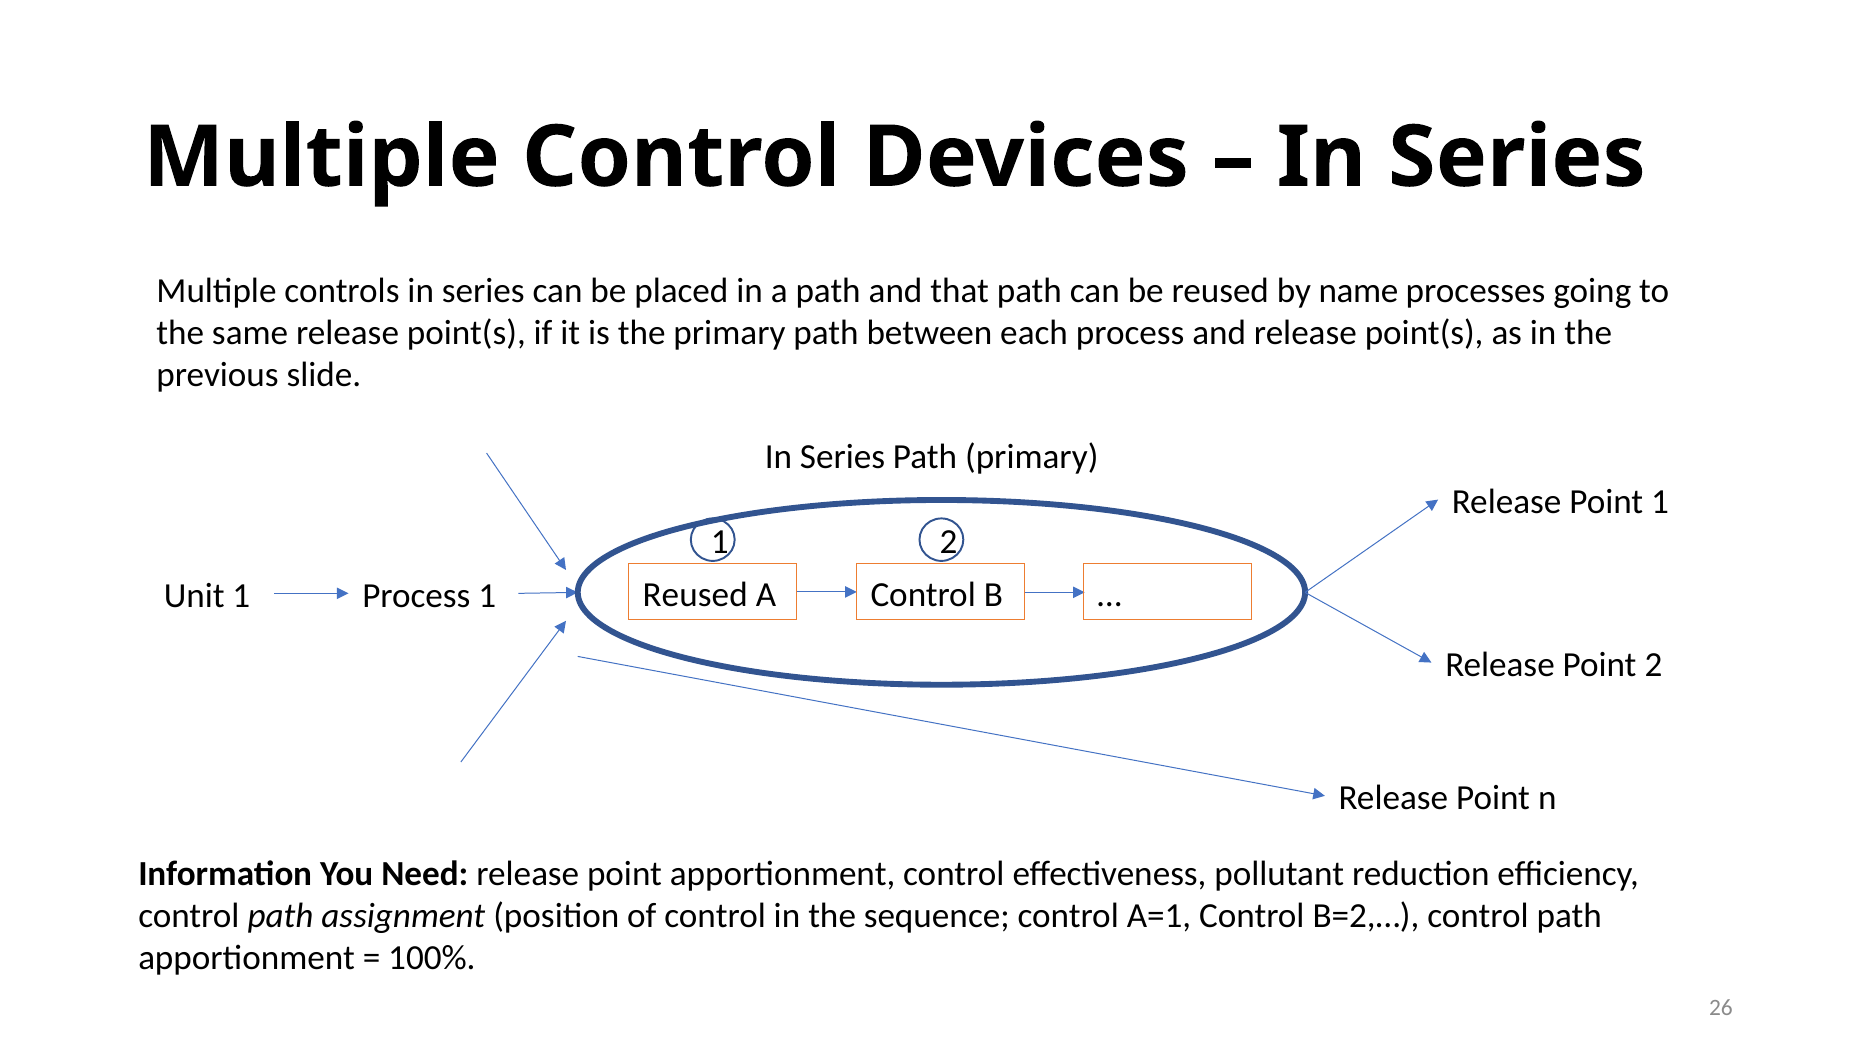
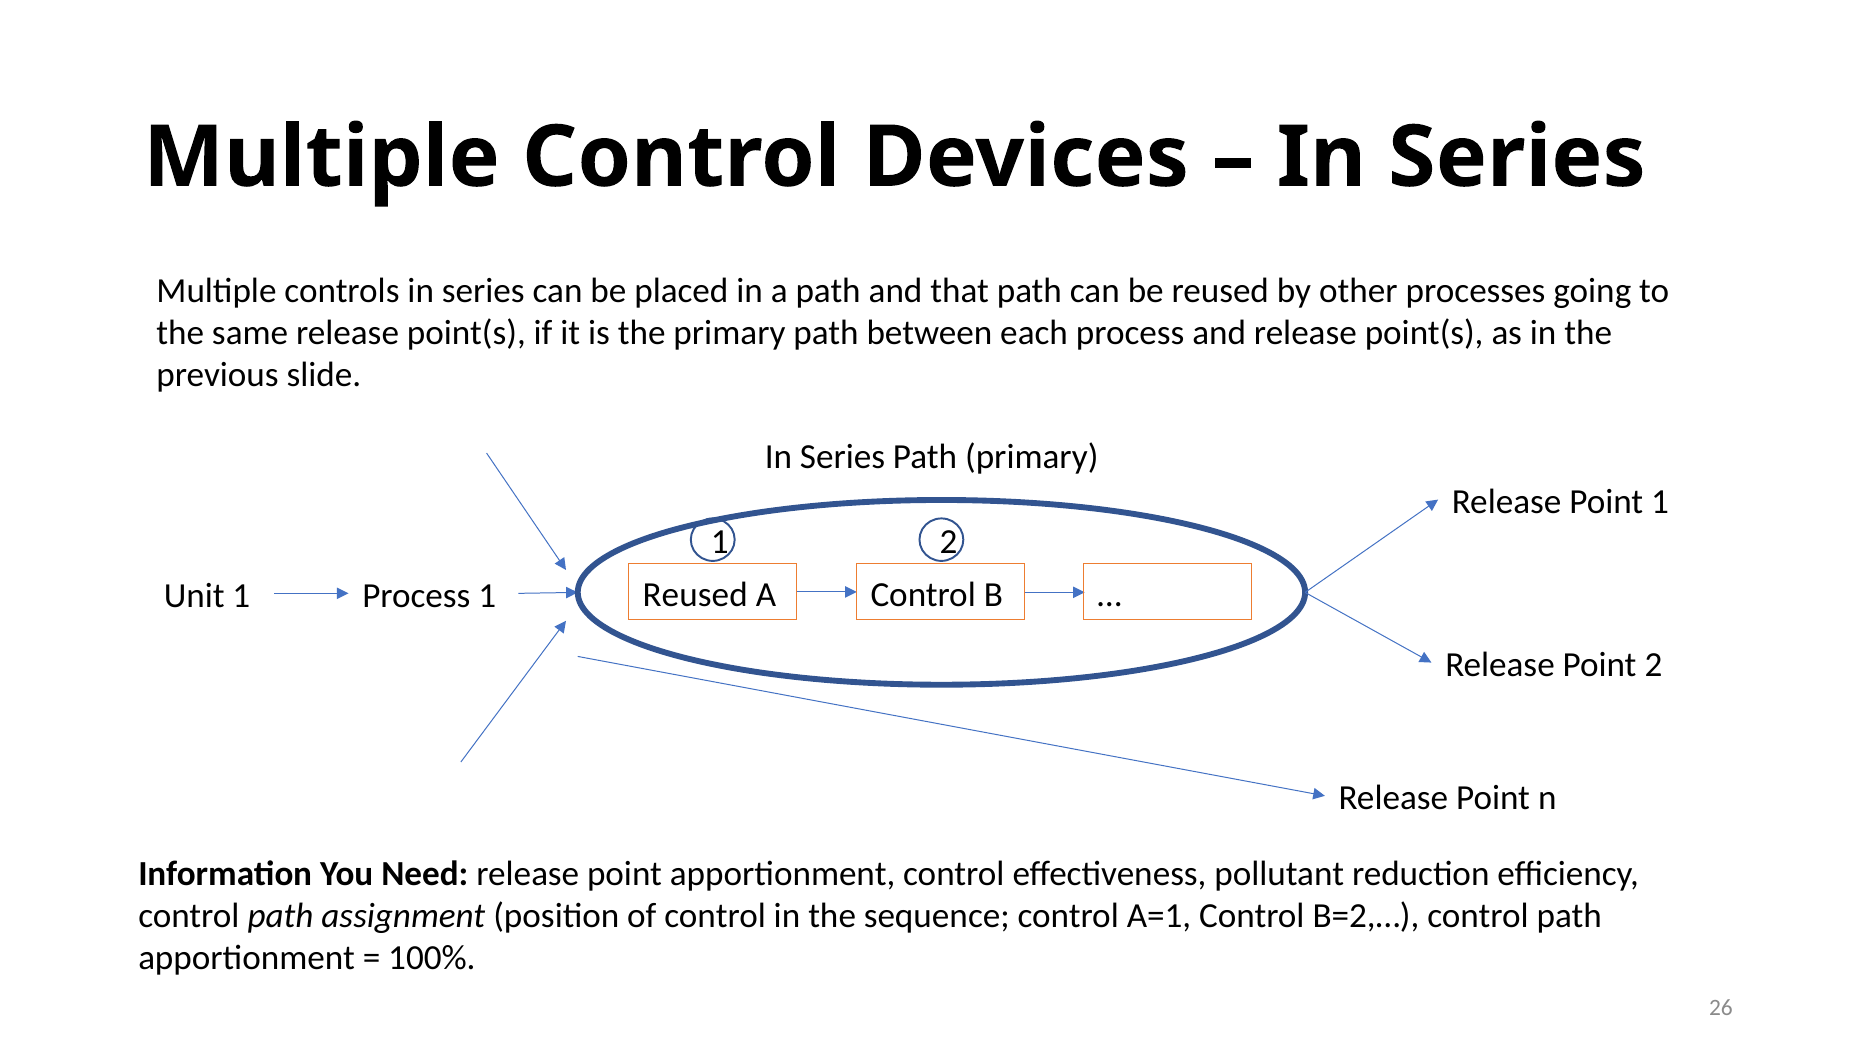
name: name -> other (1358, 291)
